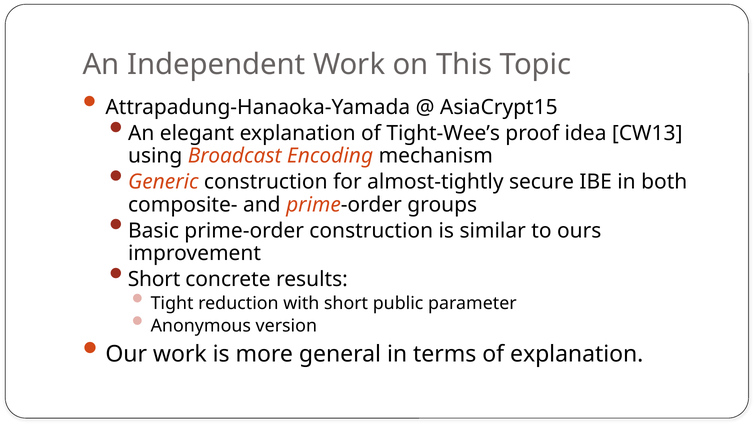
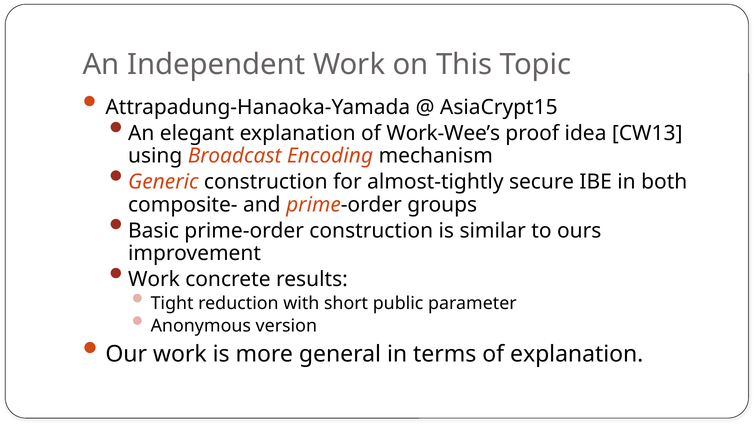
Tight-Wee’s: Tight-Wee’s -> Work-Wee’s (443, 133)
Short: Short -> Work (154, 280)
